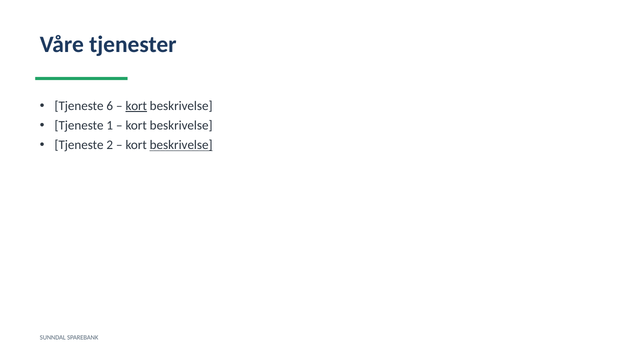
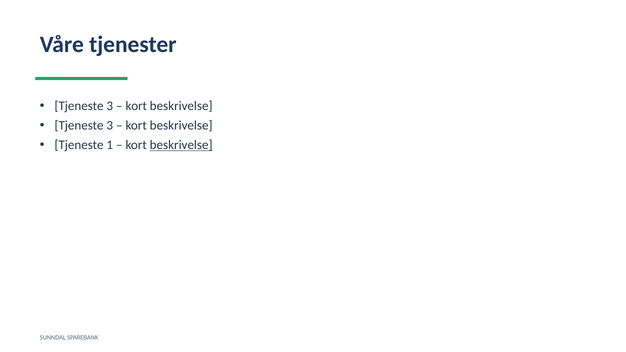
6: 6 -> 3 (110, 106)
kort underline: present -> none (136, 106)
1: 1 -> 3 (110, 126)
2: 2 -> 1 (110, 145)
